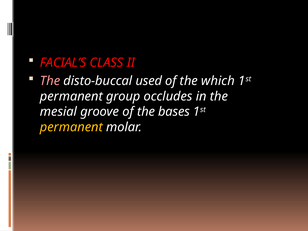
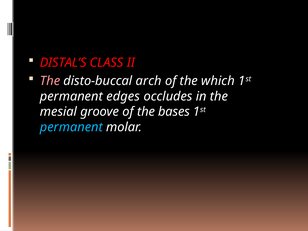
FACIAL’S: FACIAL’S -> DISTAL’S (63, 63)
used: used -> arch (149, 81)
group: group -> edges (123, 96)
permanent colour: yellow -> light blue (71, 127)
